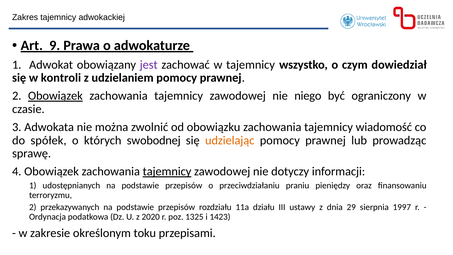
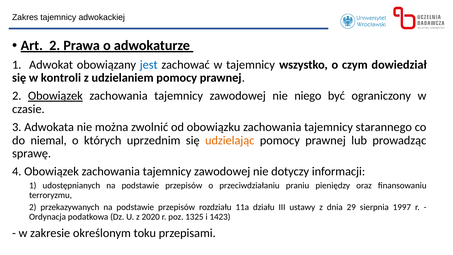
Art 9: 9 -> 2 (55, 46)
jest colour: purple -> blue (149, 65)
wiadomość: wiadomość -> starannego (384, 127)
spółek: spółek -> niemal (49, 140)
swobodnej: swobodnej -> uprzednim (154, 140)
tajemnicy underline: present -> none (167, 171)
